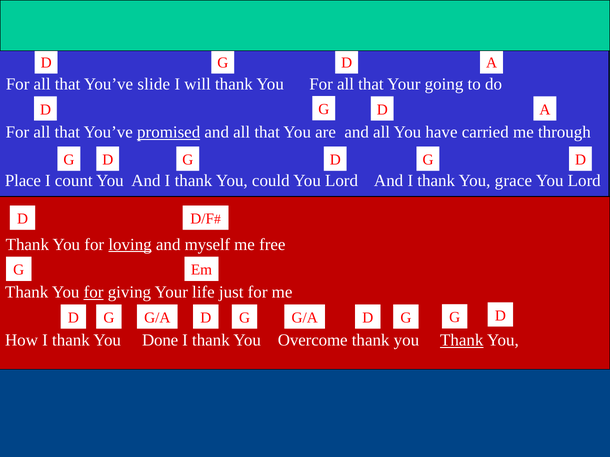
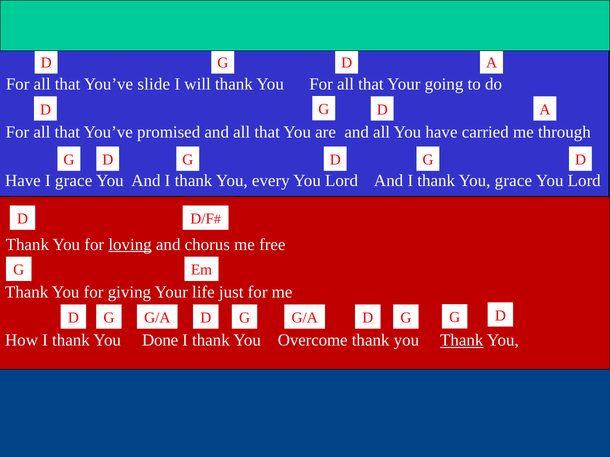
promised underline: present -> none (169, 132)
Place: Place -> Have (23, 181)
I count: count -> grace (74, 181)
could: could -> every (271, 181)
myself: myself -> chorus (207, 245)
for underline: present -> none (94, 292)
